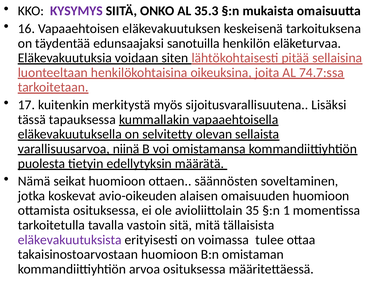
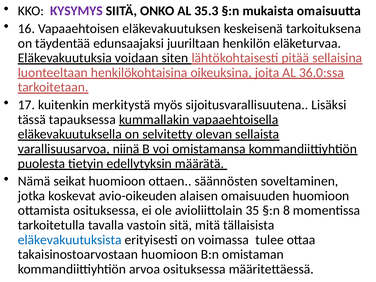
sanotuilla: sanotuilla -> juuriltaan (193, 43)
74.7:ssa: 74.7:ssa -> 36.0:ssa (321, 73)
1: 1 -> 8 (286, 211)
eläkevakuutuksista colour: purple -> blue (70, 240)
